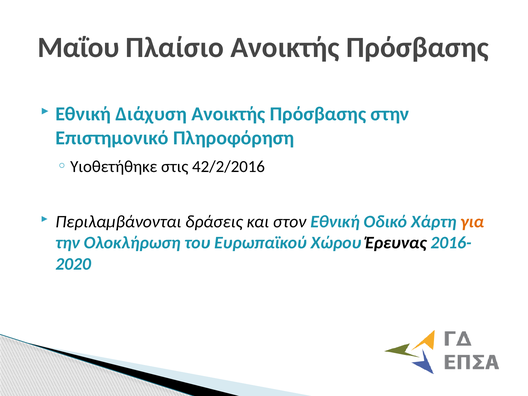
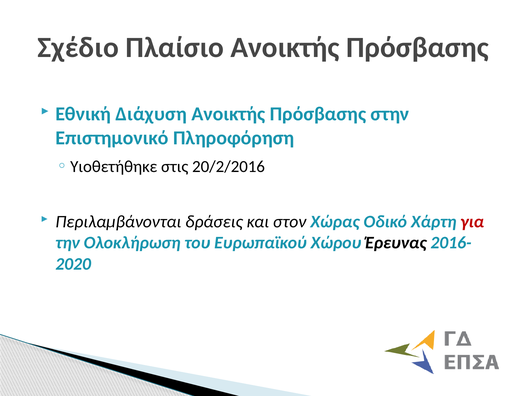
Μαΐου: Μαΐου -> Σχέδιο (78, 47)
42/2/2016: 42/2/2016 -> 20/2/2016 (229, 166)
στον Εθνική: Εθνική -> Χώρας (335, 222)
για colour: orange -> red (472, 222)
